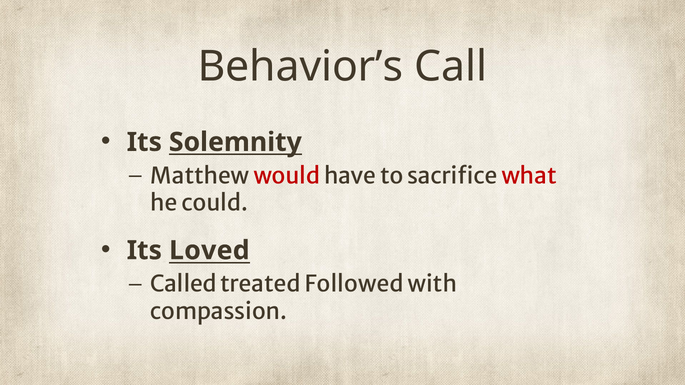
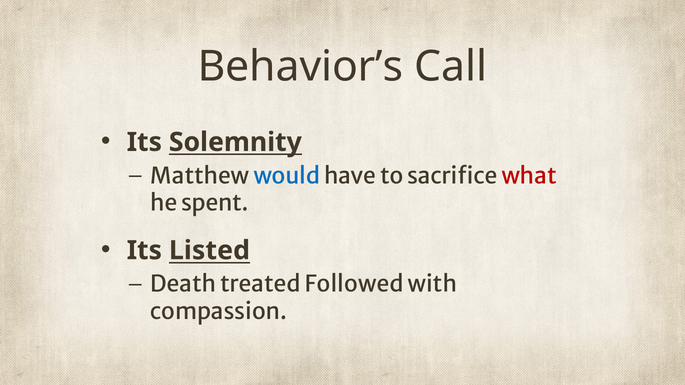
would colour: red -> blue (287, 176)
could: could -> spent (215, 204)
Loved: Loved -> Listed (209, 251)
Called: Called -> Death (183, 285)
